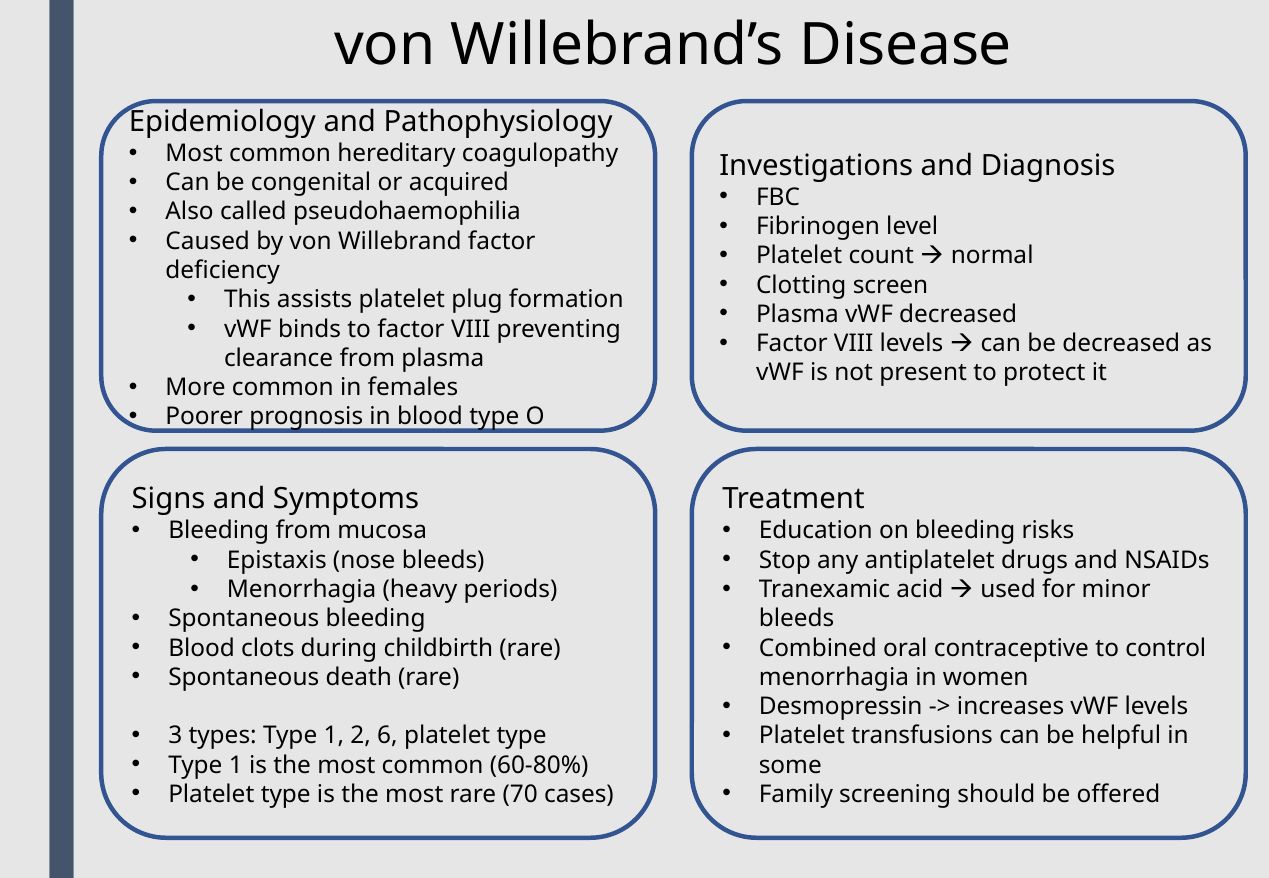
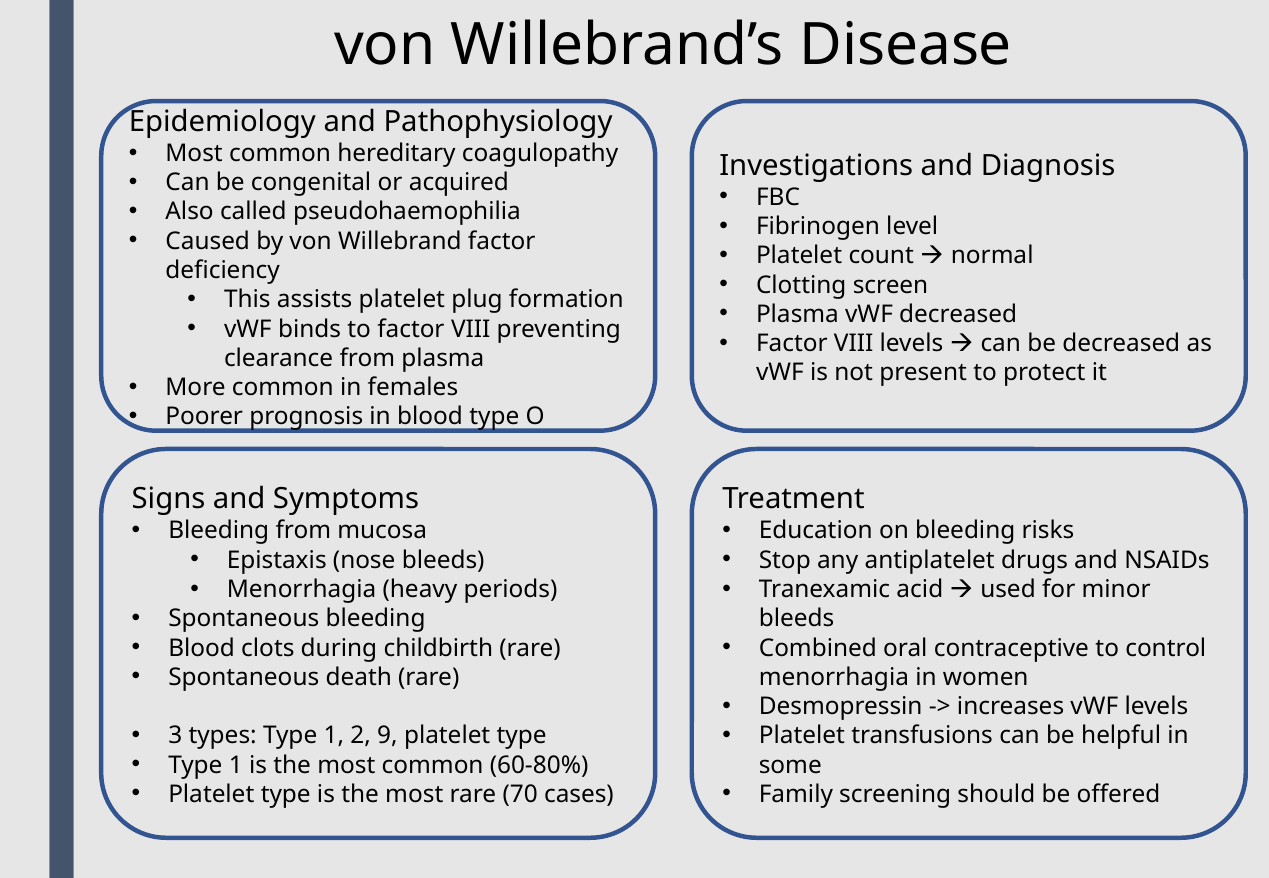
6: 6 -> 9 (387, 736)
